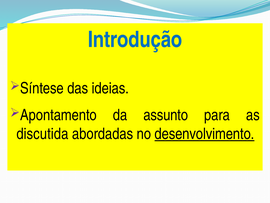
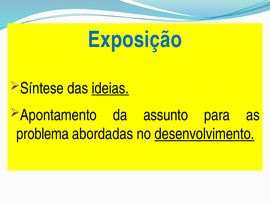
Introdução: Introdução -> Exposição (135, 40)
ideias underline: none -> present (110, 88)
discutida: discutida -> problema (43, 134)
